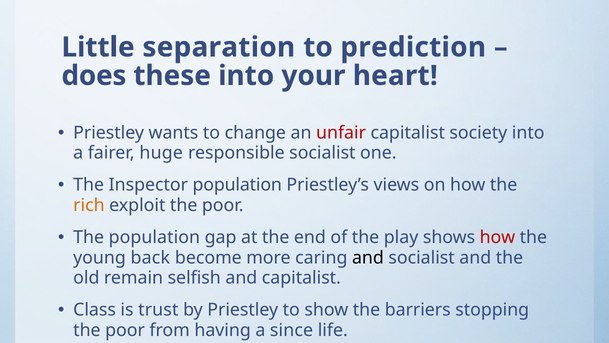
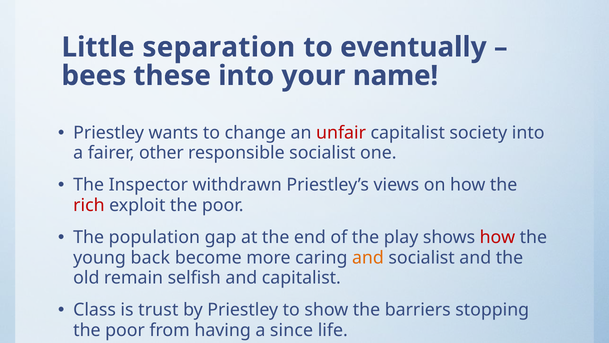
prediction: prediction -> eventually (413, 47)
does: does -> bees (94, 76)
heart: heart -> name (395, 76)
huge: huge -> other (161, 153)
Inspector population: population -> withdrawn (237, 185)
rich colour: orange -> red (89, 205)
and colour: black -> orange (368, 257)
